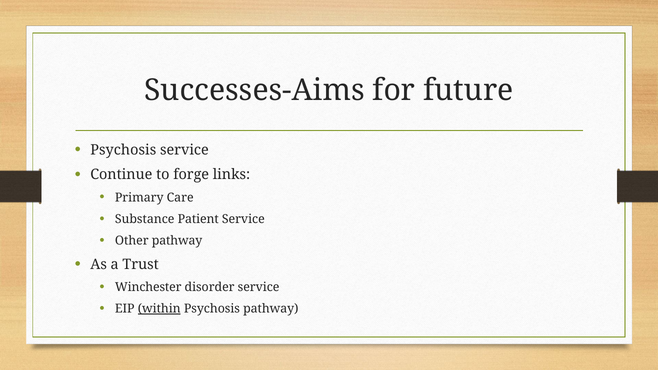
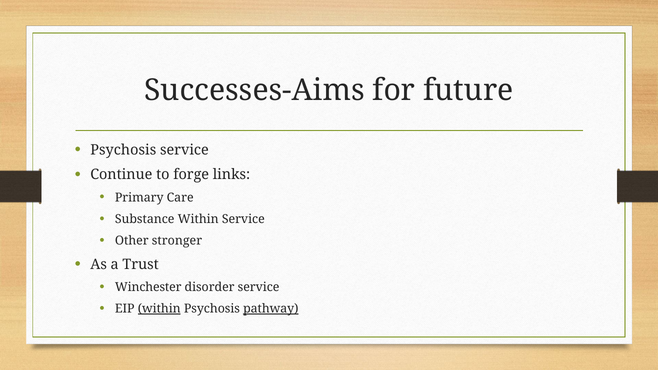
Substance Patient: Patient -> Within (198, 219)
Other pathway: pathway -> stronger (177, 241)
pathway underline: none -> present (271, 309)
